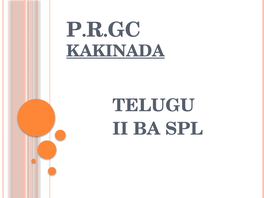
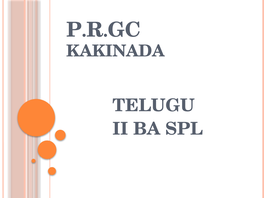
KAKINADA underline: present -> none (116, 51)
